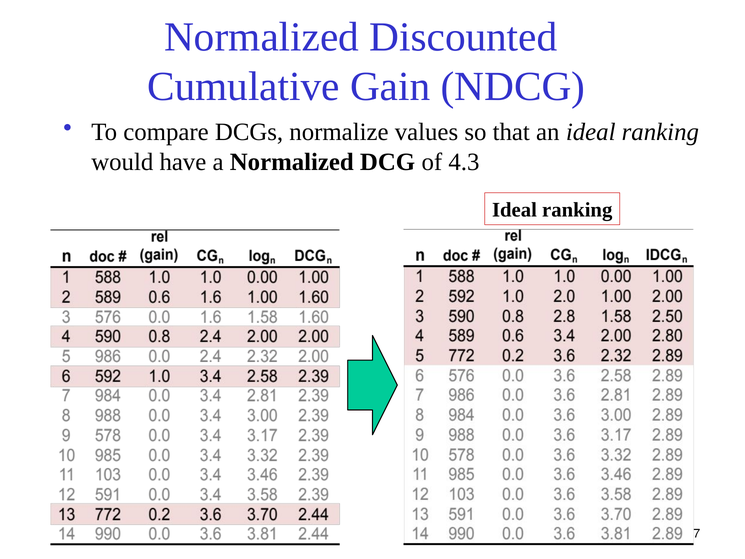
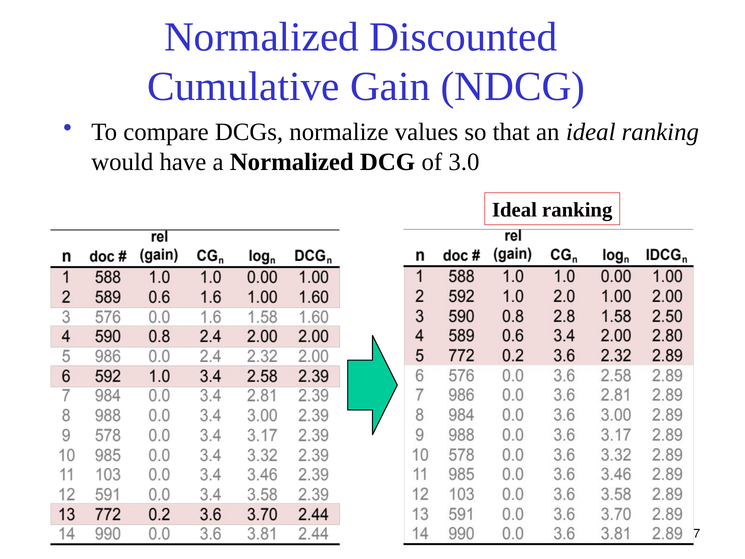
4.3: 4.3 -> 3.0 (464, 162)
